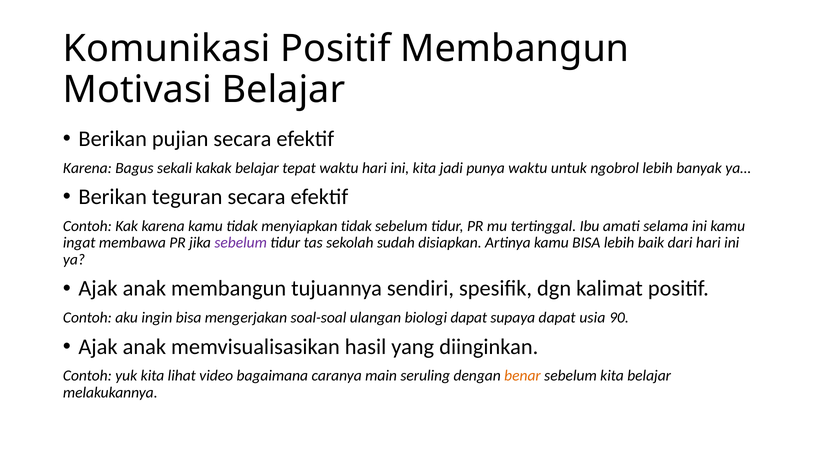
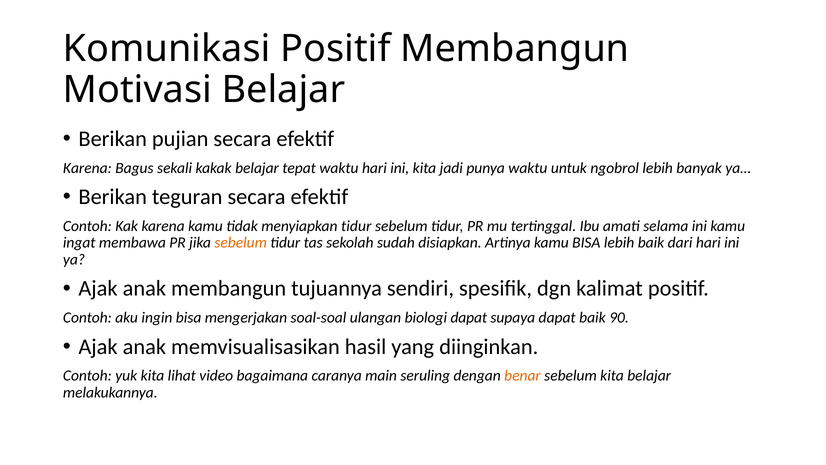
menyiapkan tidak: tidak -> tidur (356, 226)
sebelum colour: purple -> orange (241, 243)
dapat usia: usia -> baik (592, 317)
